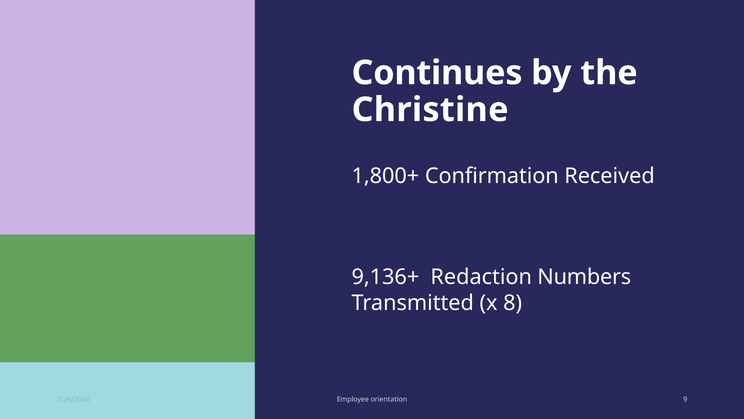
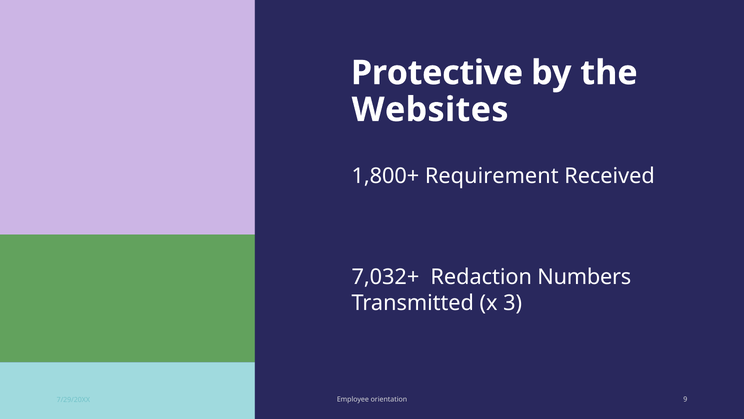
Continues: Continues -> Protective (437, 73)
Christine: Christine -> Websites (430, 110)
Confirmation: Confirmation -> Requirement (492, 176)
9,136+: 9,136+ -> 7,032+ (385, 277)
8: 8 -> 3 (513, 303)
